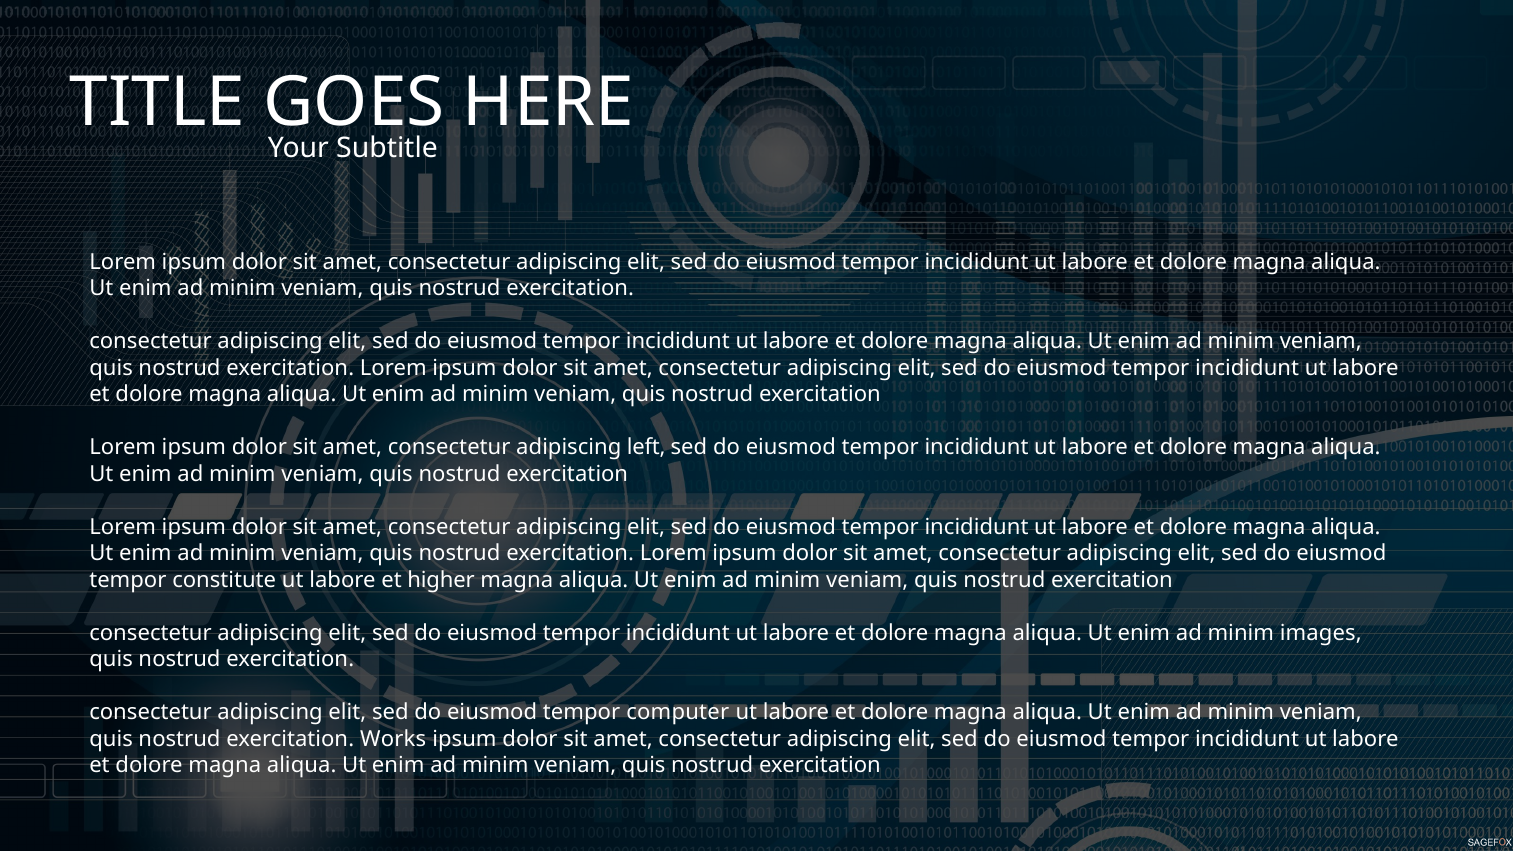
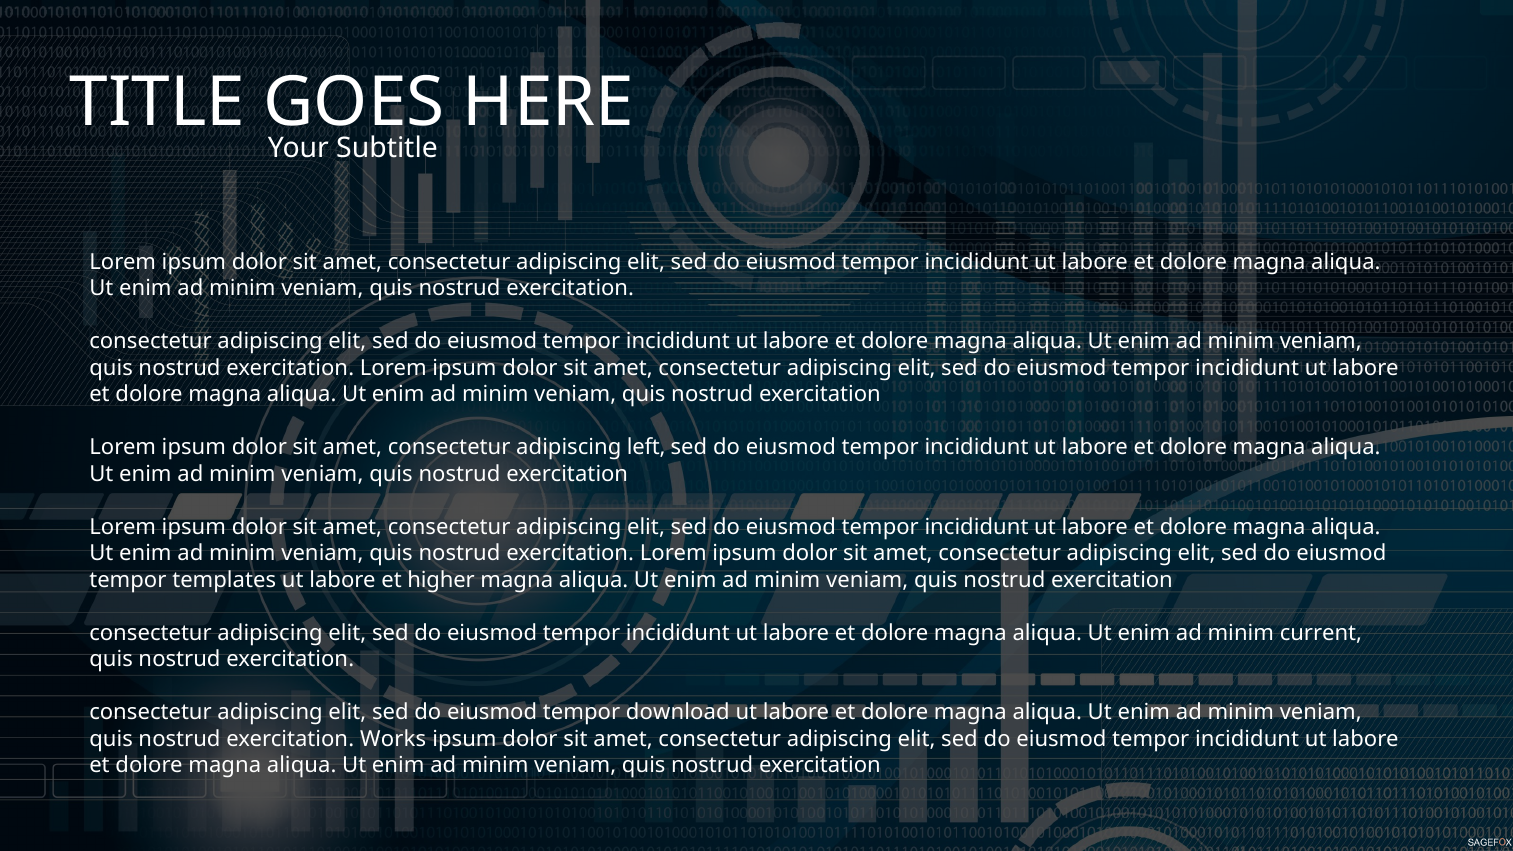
constitute: constitute -> templates (224, 580)
images: images -> current (1321, 633)
computer: computer -> download (678, 712)
